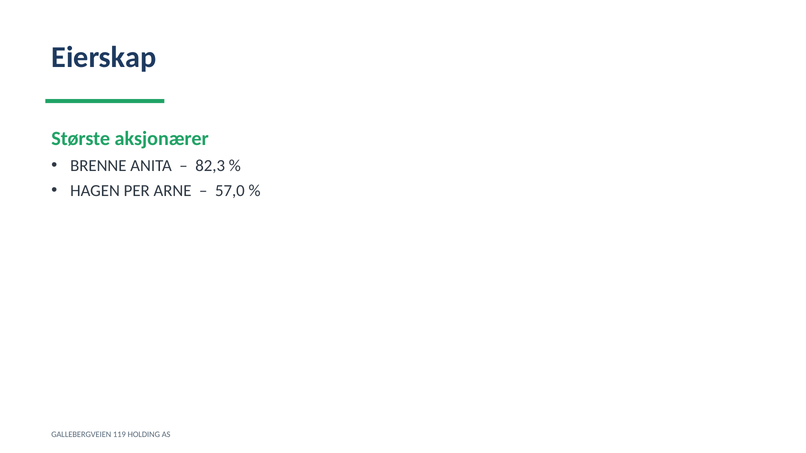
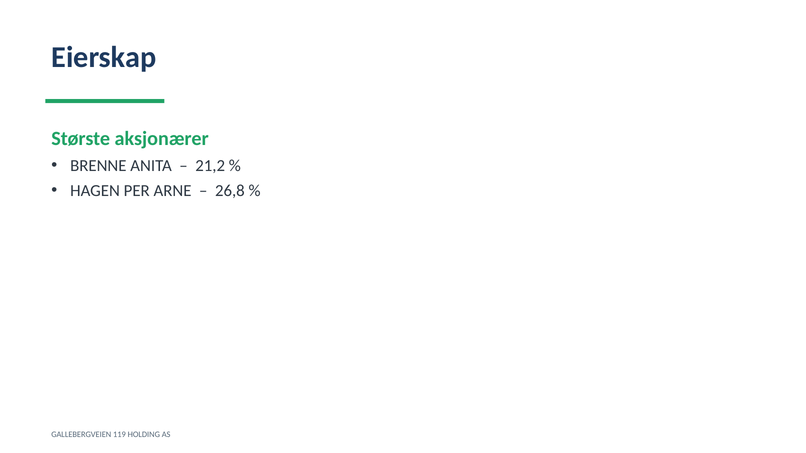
82,3: 82,3 -> 21,2 (210, 166)
57,0: 57,0 -> 26,8 (230, 191)
